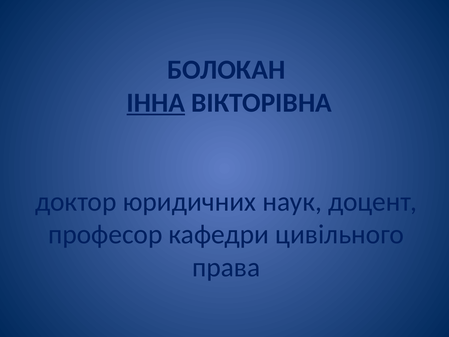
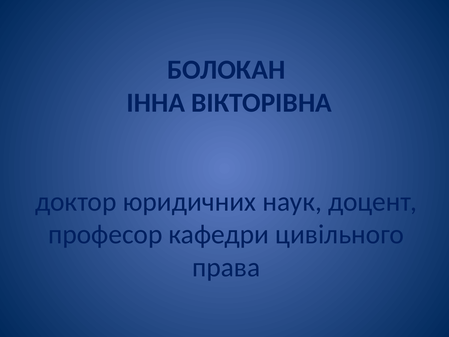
ІННА underline: present -> none (156, 103)
